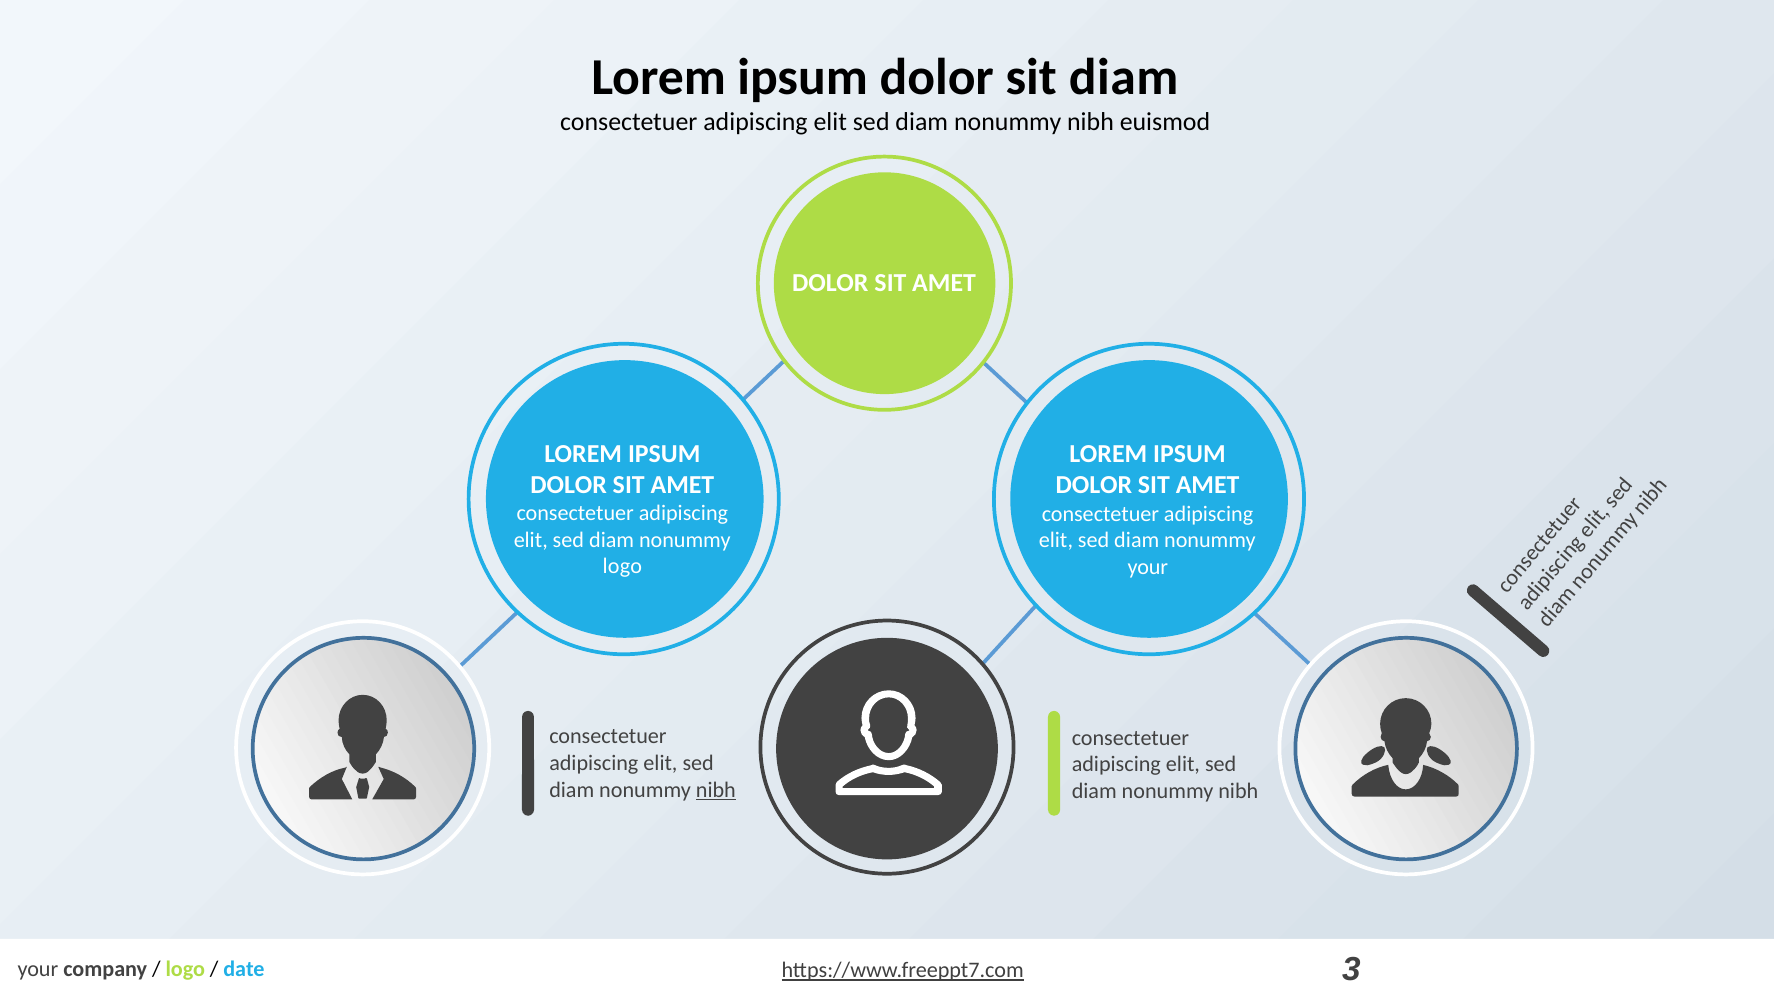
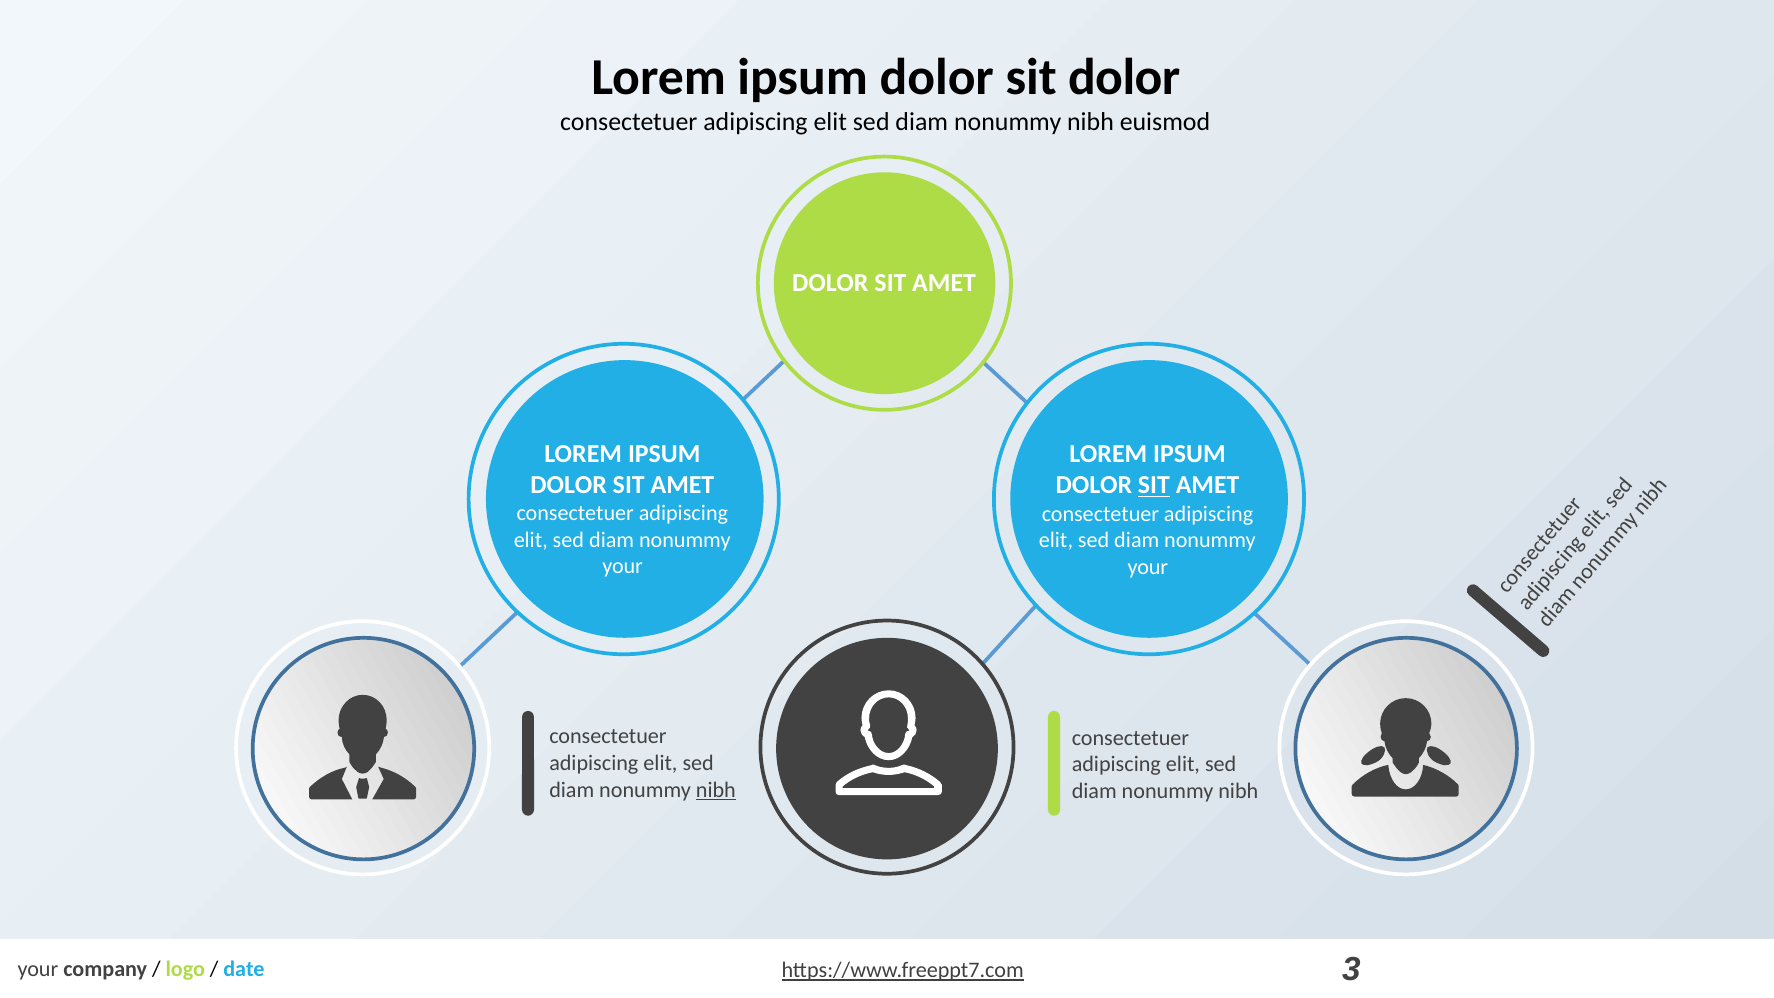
sit diam: diam -> dolor (1124, 77)
SIT underline: none -> present (1154, 485)
logo: logo -> your (623, 567)
